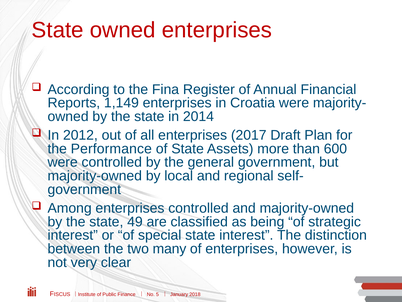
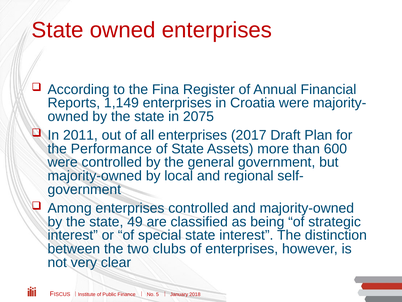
2014: 2014 -> 2075 (198, 116)
2012: 2012 -> 2011 (80, 135)
many: many -> clubs (169, 249)
